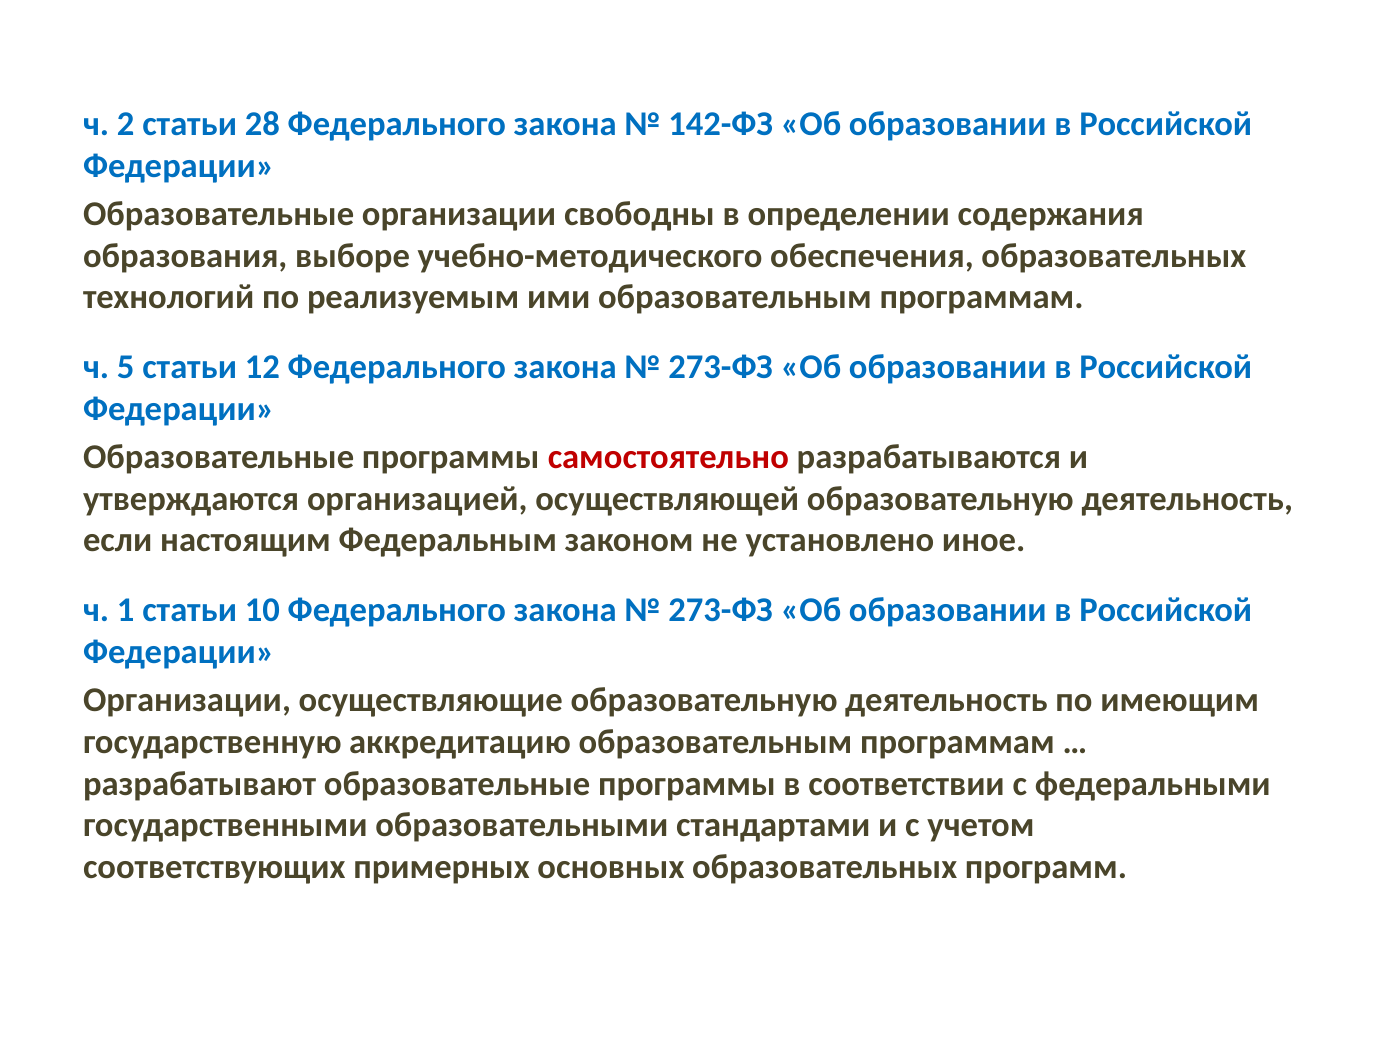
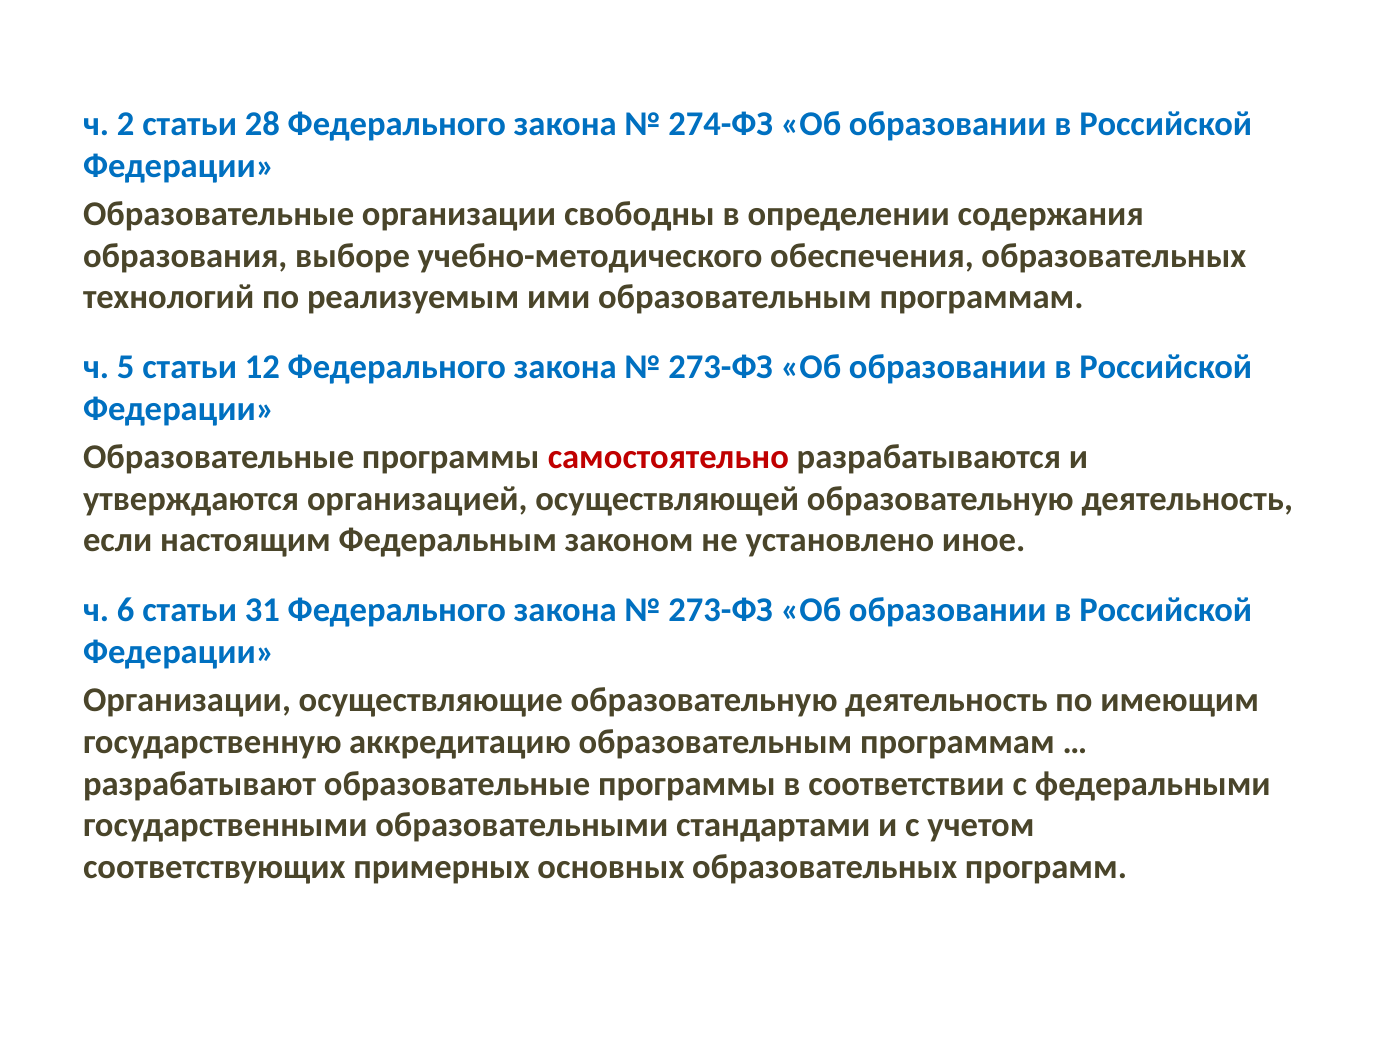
142-ФЗ: 142-ФЗ -> 274-ФЗ (721, 124)
1: 1 -> 6 (126, 610)
10: 10 -> 31 (262, 610)
